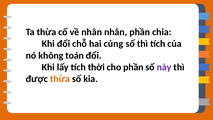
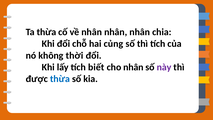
phần: phần -> nhân (140, 32)
toán: toán -> thời (75, 55)
thời: thời -> biết (96, 67)
cho phần: phần -> nhân (133, 67)
thừa colour: orange -> blue (60, 79)
